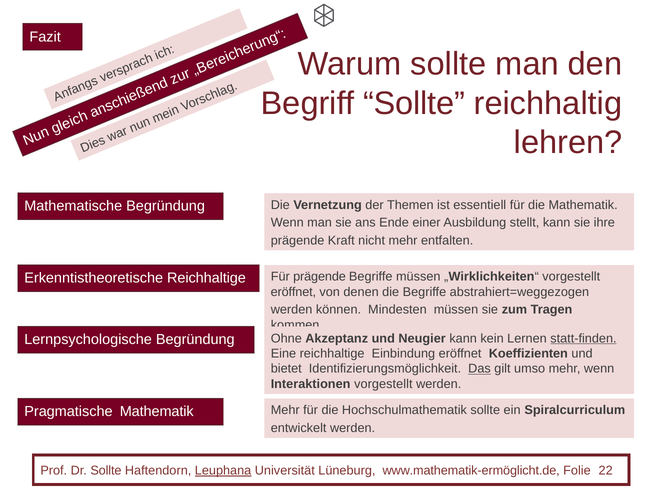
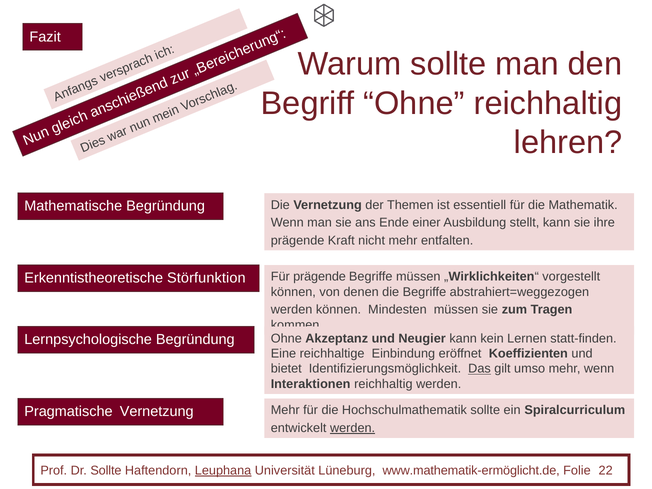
Sollte: Sollte -> Ohne (414, 103)
Erkenntistheoretische Reichhaltige: Reichhaltige -> Störfunktion (206, 278)
eröffnet: eröffnet -> können (293, 292)
statt-finden underline: present -> none (583, 338)
Interaktionen vorgestellt: vorgestellt -> reichhaltig (383, 384)
Pragmatische Mathematik: Mathematik -> Vernetzung (157, 412)
werden underline: none -> present (353, 428)
